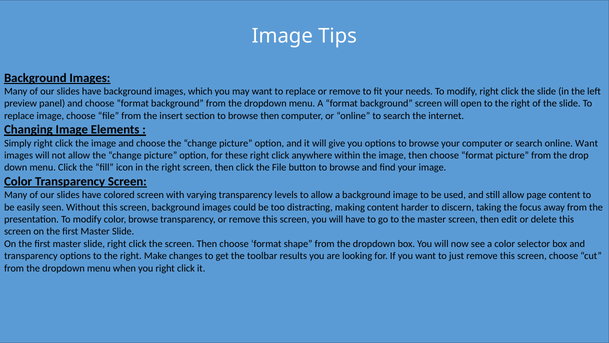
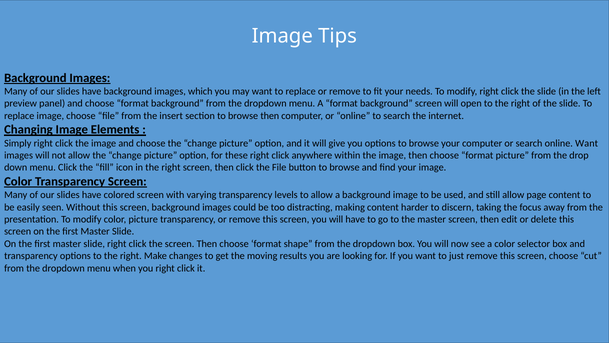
color browse: browse -> picture (143, 219)
toolbar: toolbar -> moving (262, 256)
